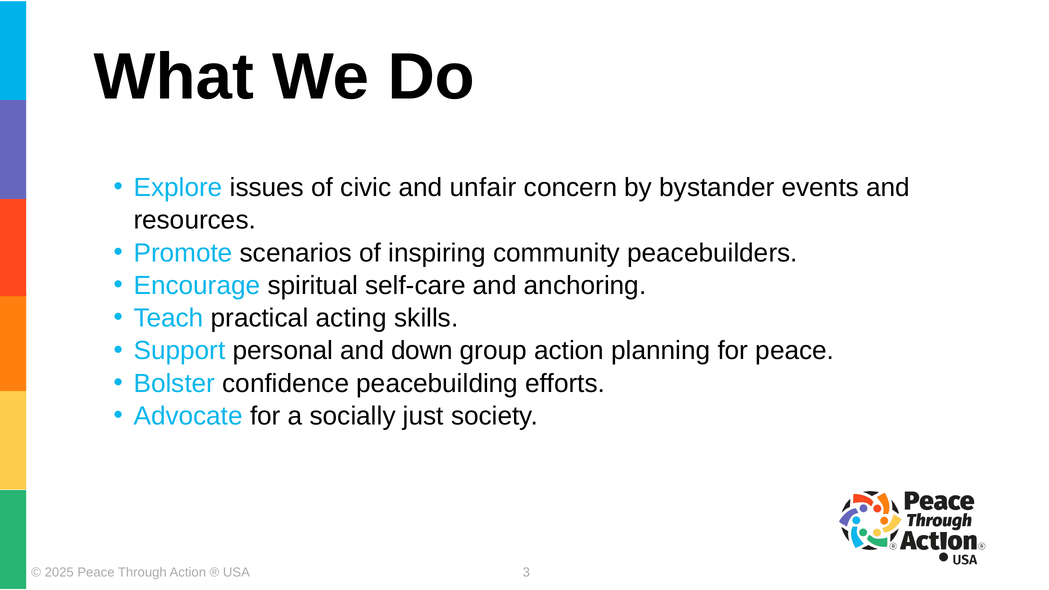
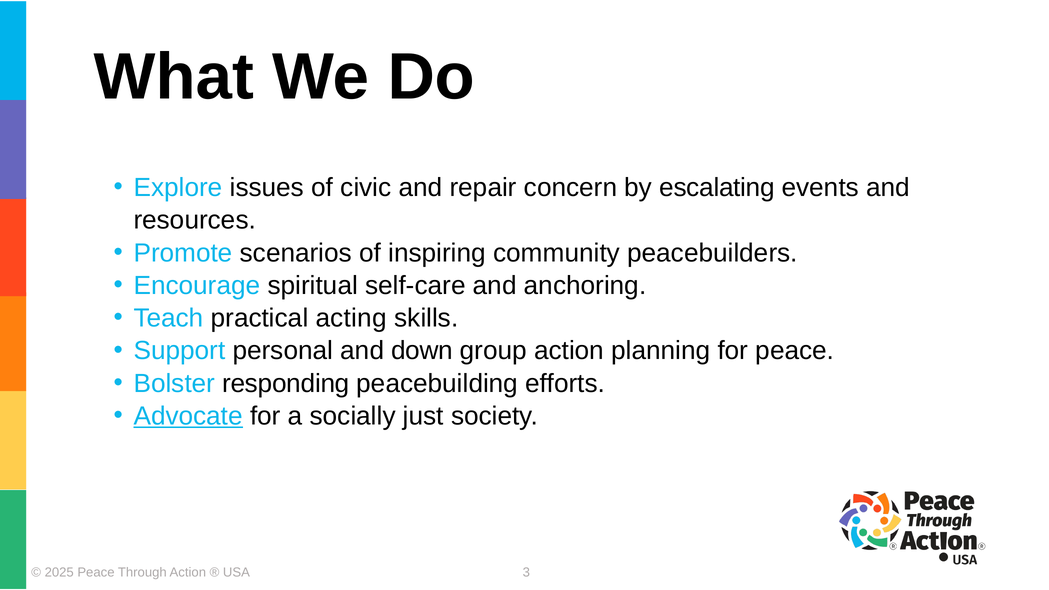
unfair: unfair -> repair (483, 188)
bystander: bystander -> escalating (717, 188)
confidence: confidence -> responding (286, 383)
Advocate underline: none -> present (188, 416)
